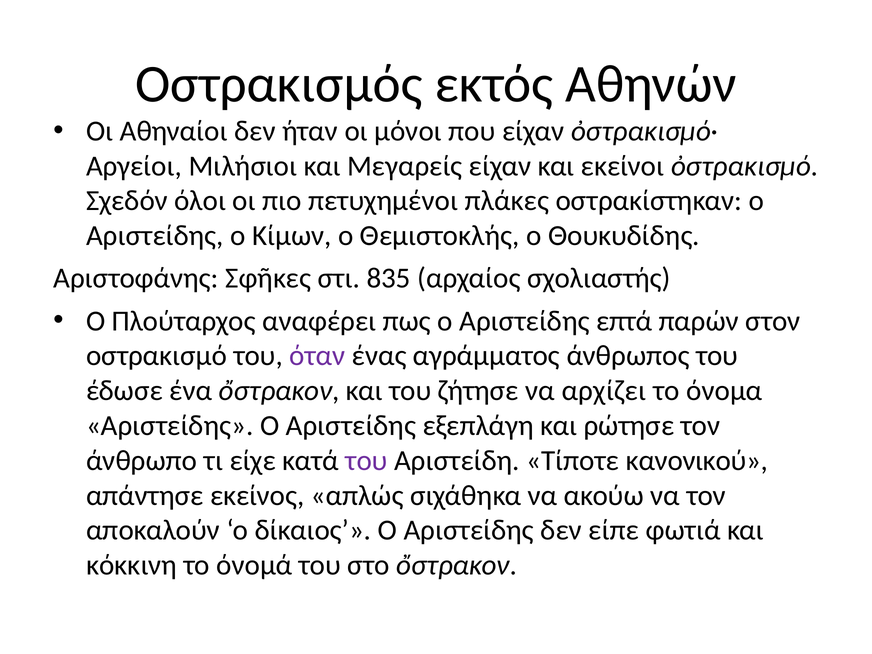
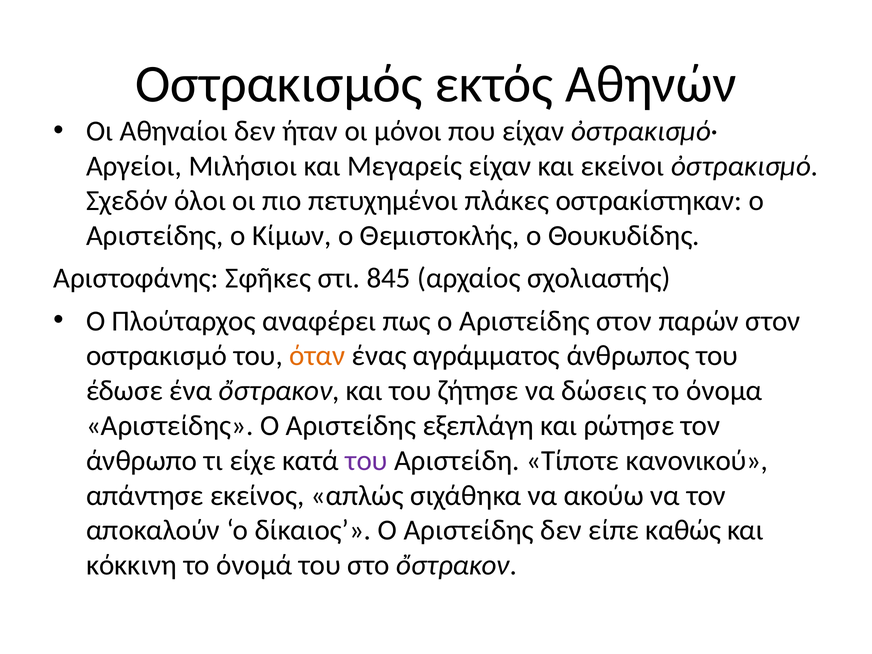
835: 835 -> 845 (389, 278)
Αριστείδης επτά: επτά -> στον (624, 321)
όταν colour: purple -> orange (317, 356)
αρχίζει: αρχίζει -> δώσεις (604, 391)
φωτιά: φωτιά -> καθώς (683, 530)
